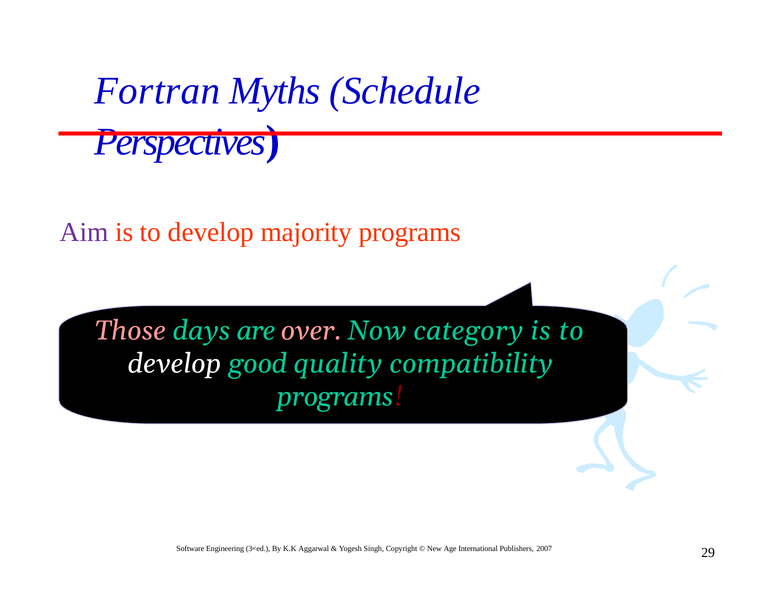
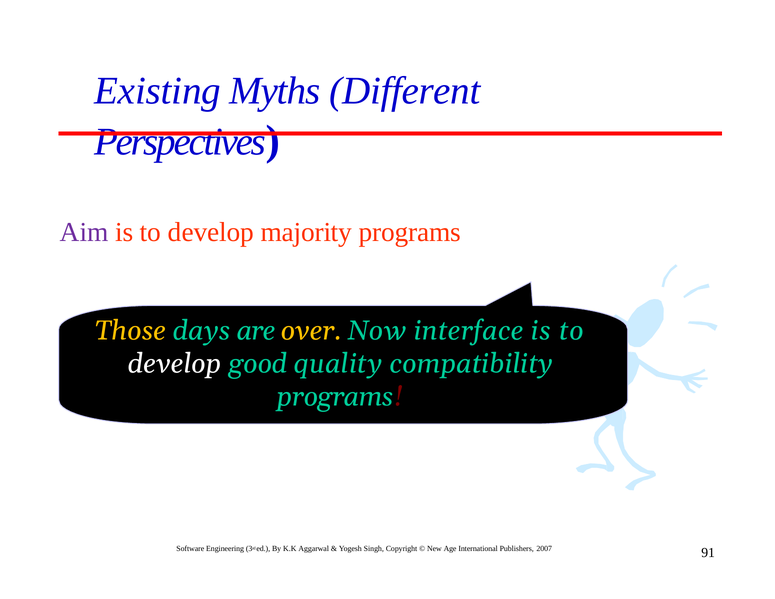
Fortran: Fortran -> Existing (158, 91)
Schedule: Schedule -> Different (405, 91)
Those colour: pink -> yellow (131, 331)
over colour: pink -> yellow (312, 331)
category: category -> interface (469, 331)
29: 29 -> 91 (708, 552)
